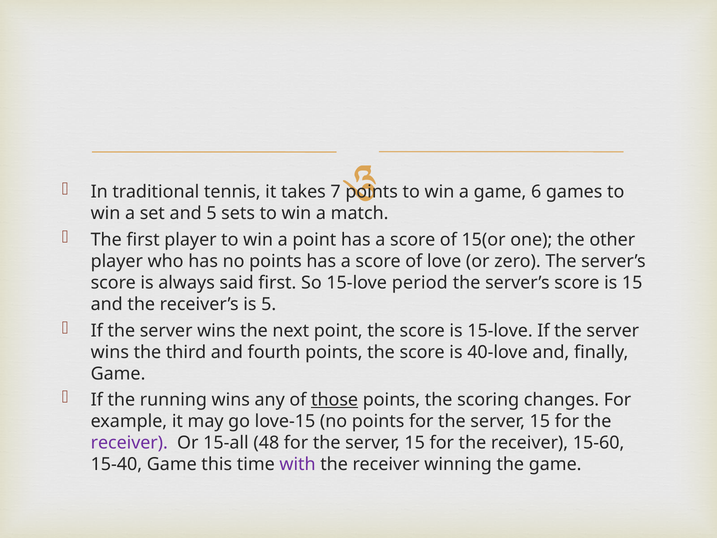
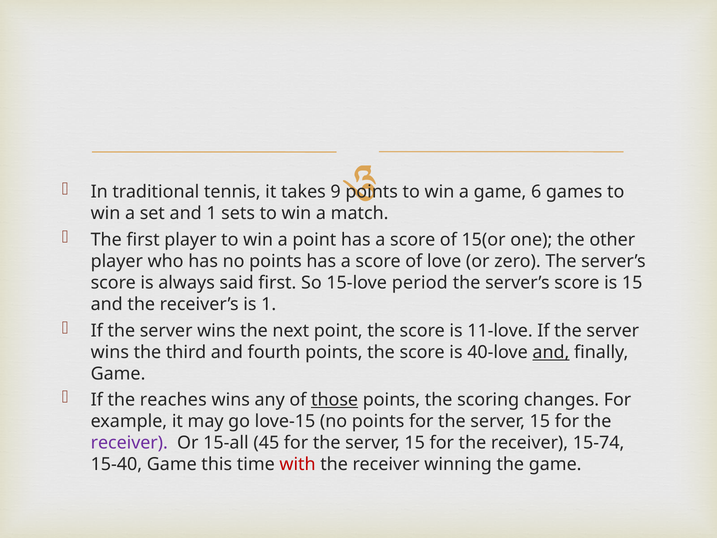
7: 7 -> 9 (336, 192)
and 5: 5 -> 1 (212, 213)
is 5: 5 -> 1 (269, 304)
is 15-love: 15-love -> 11-love (500, 330)
and underline: none -> present (551, 352)
running: running -> reaches (173, 400)
48: 48 -> 45 (266, 443)
15-60: 15-60 -> 15-74 (599, 443)
with colour: purple -> red (298, 464)
